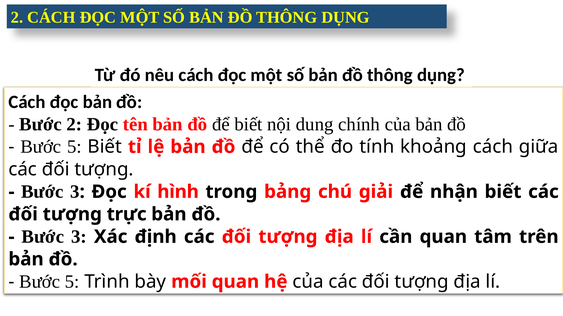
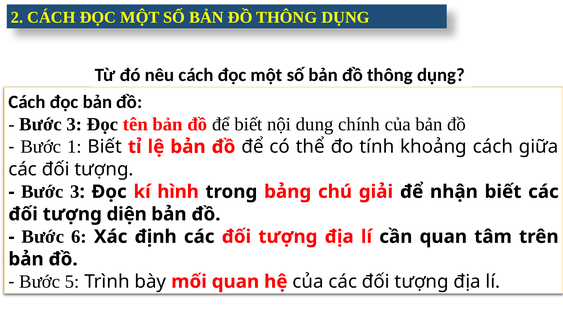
2: 2 -> 3 (74, 125)
5: 5 -> 1 (74, 147)
trực: trực -> diện (127, 215)
3: 3 -> 6 (79, 237)
